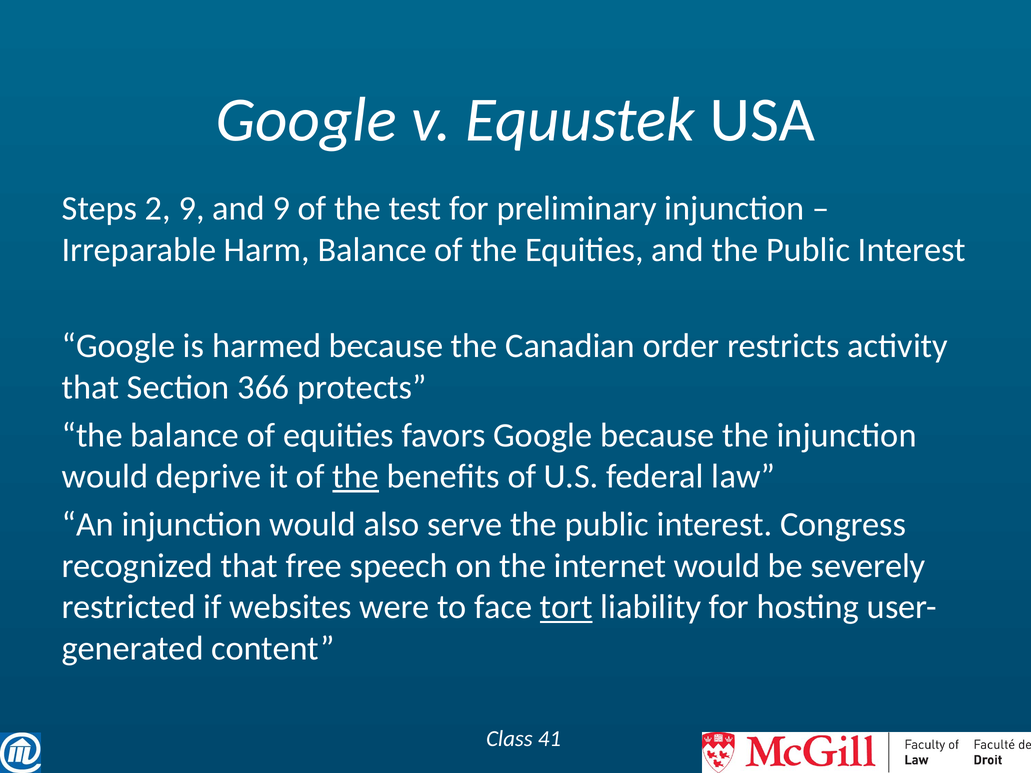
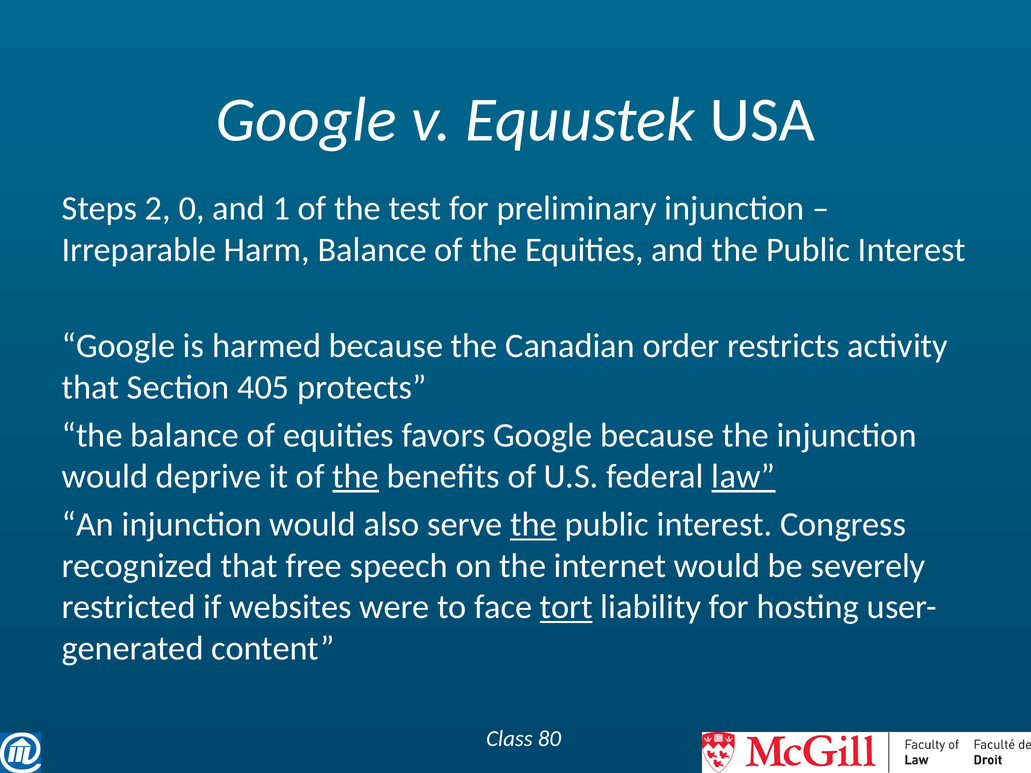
2 9: 9 -> 0 (192, 209)
and 9: 9 -> 1 (281, 209)
366: 366 -> 405 (263, 387)
law underline: none -> present (743, 477)
the underline: none -> present (533, 525)
41: 41 -> 80 (549, 739)
